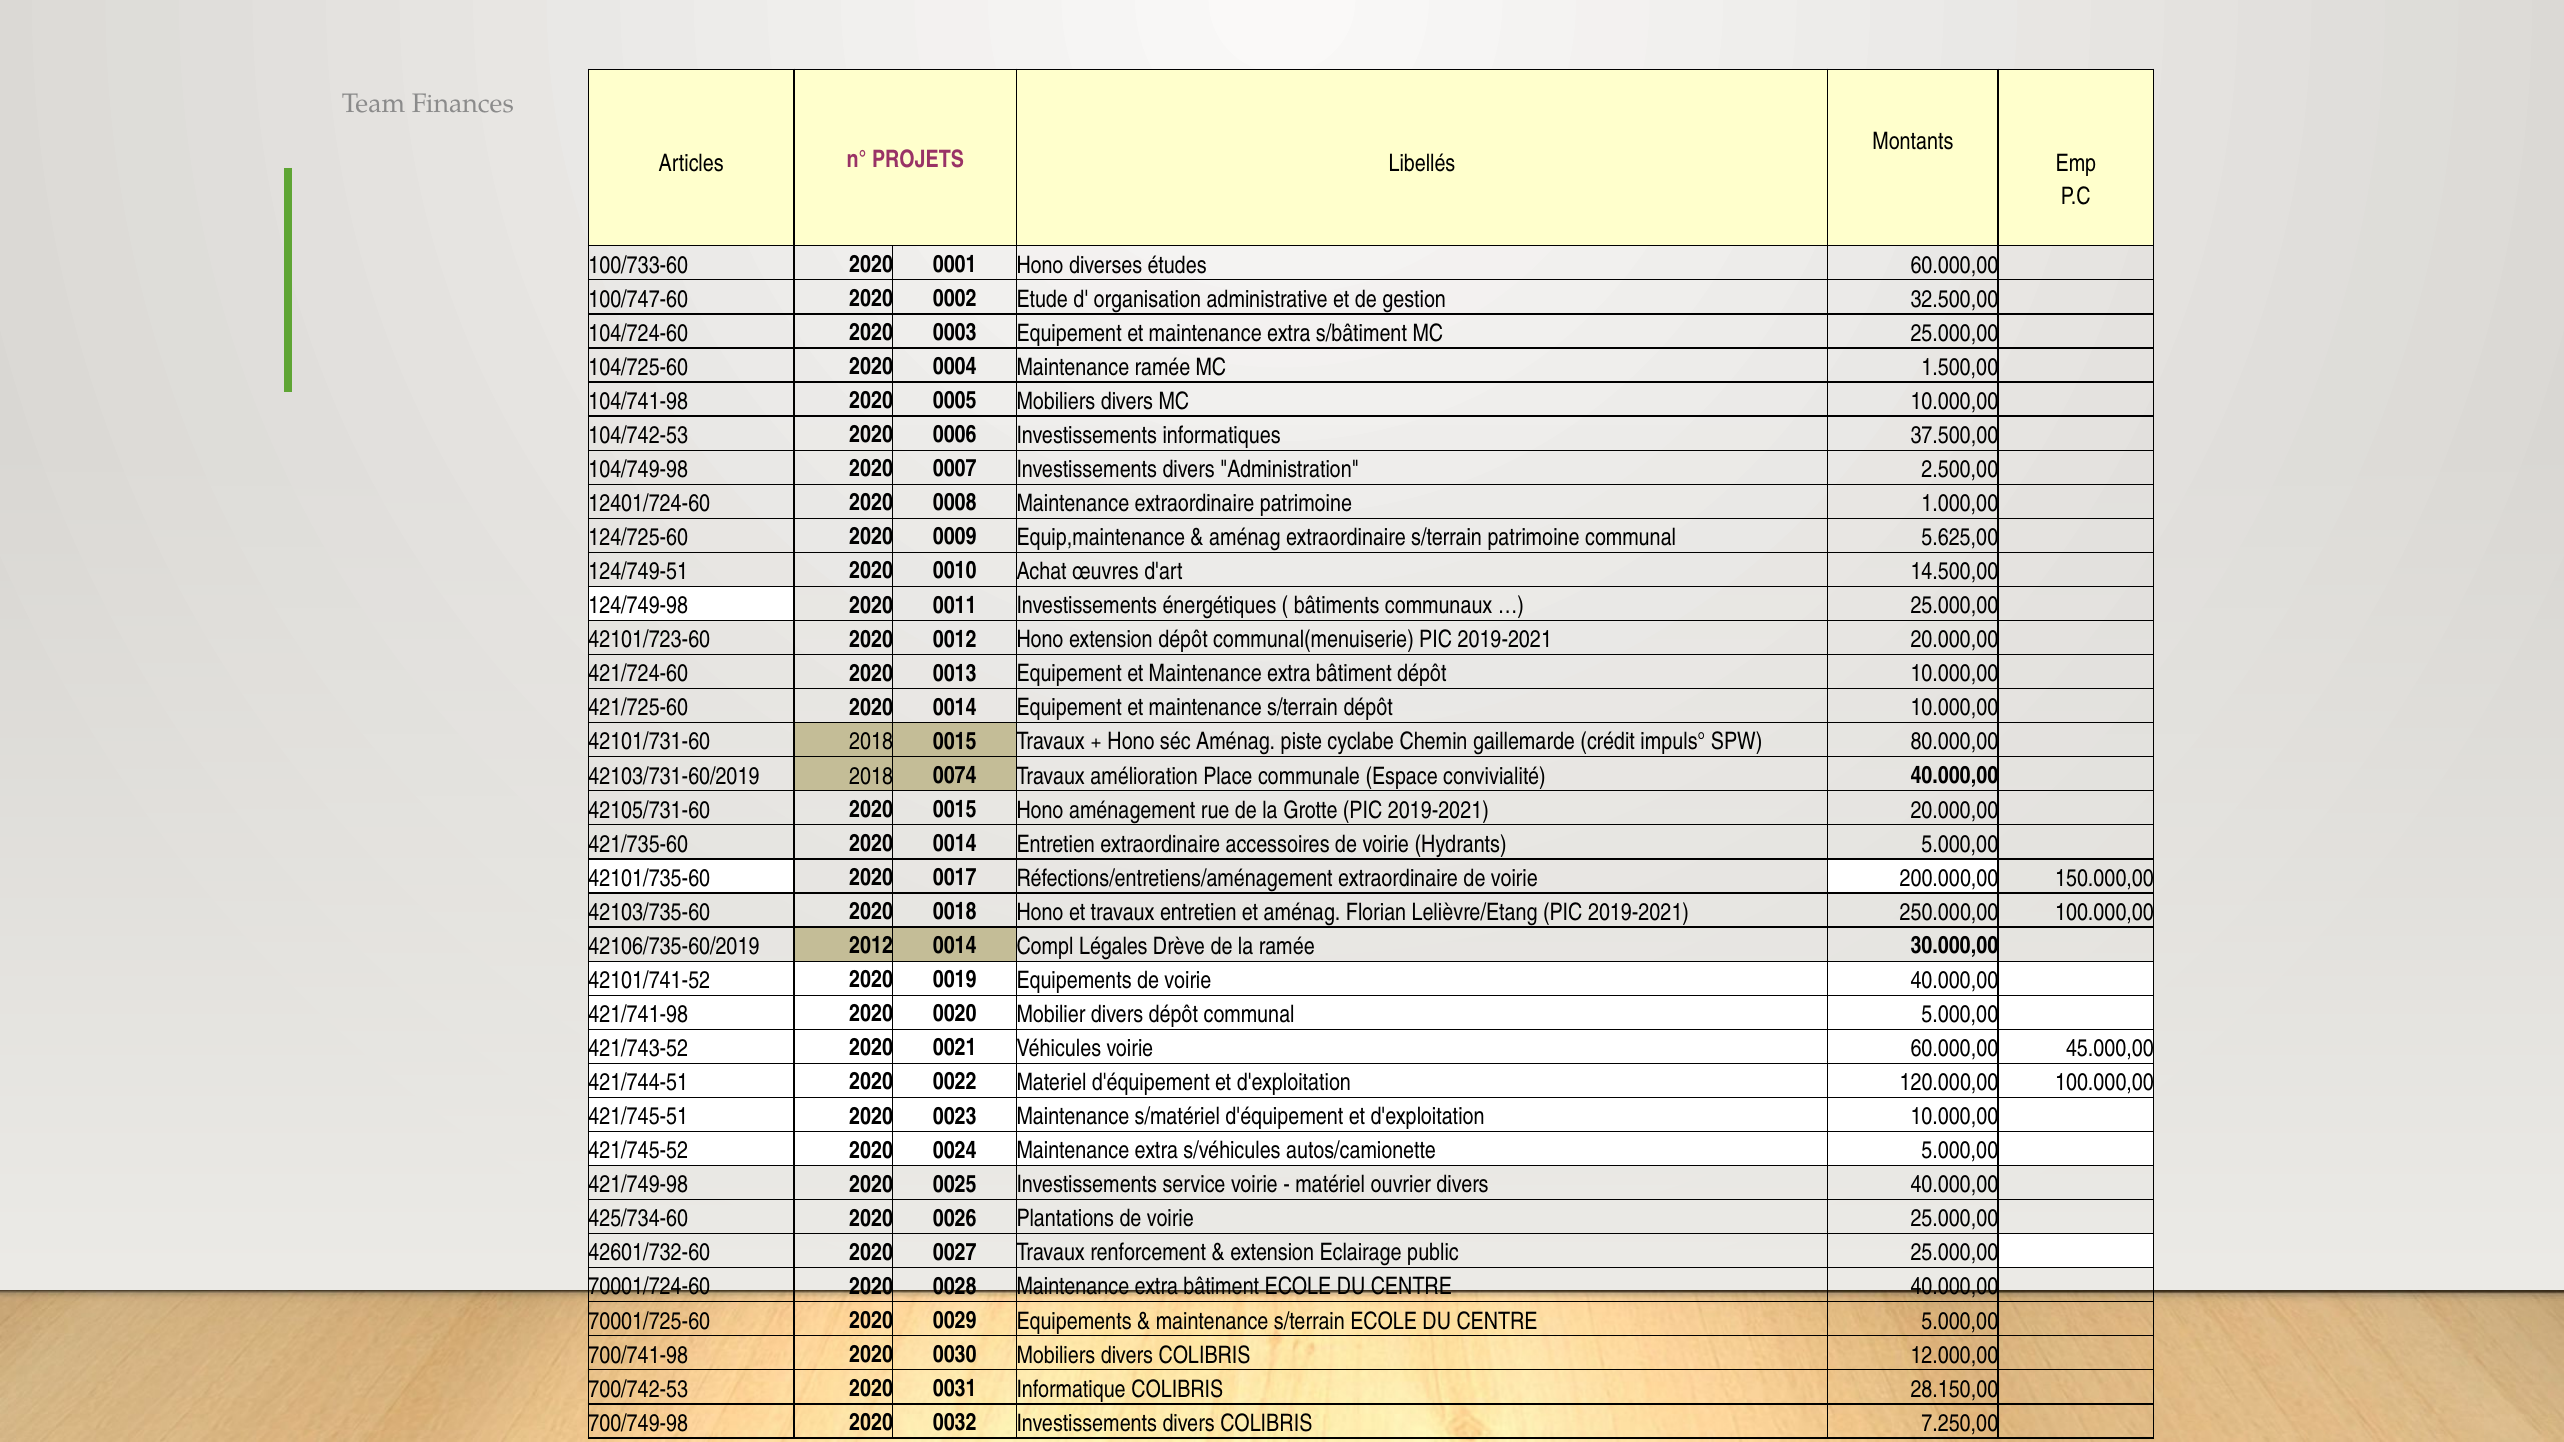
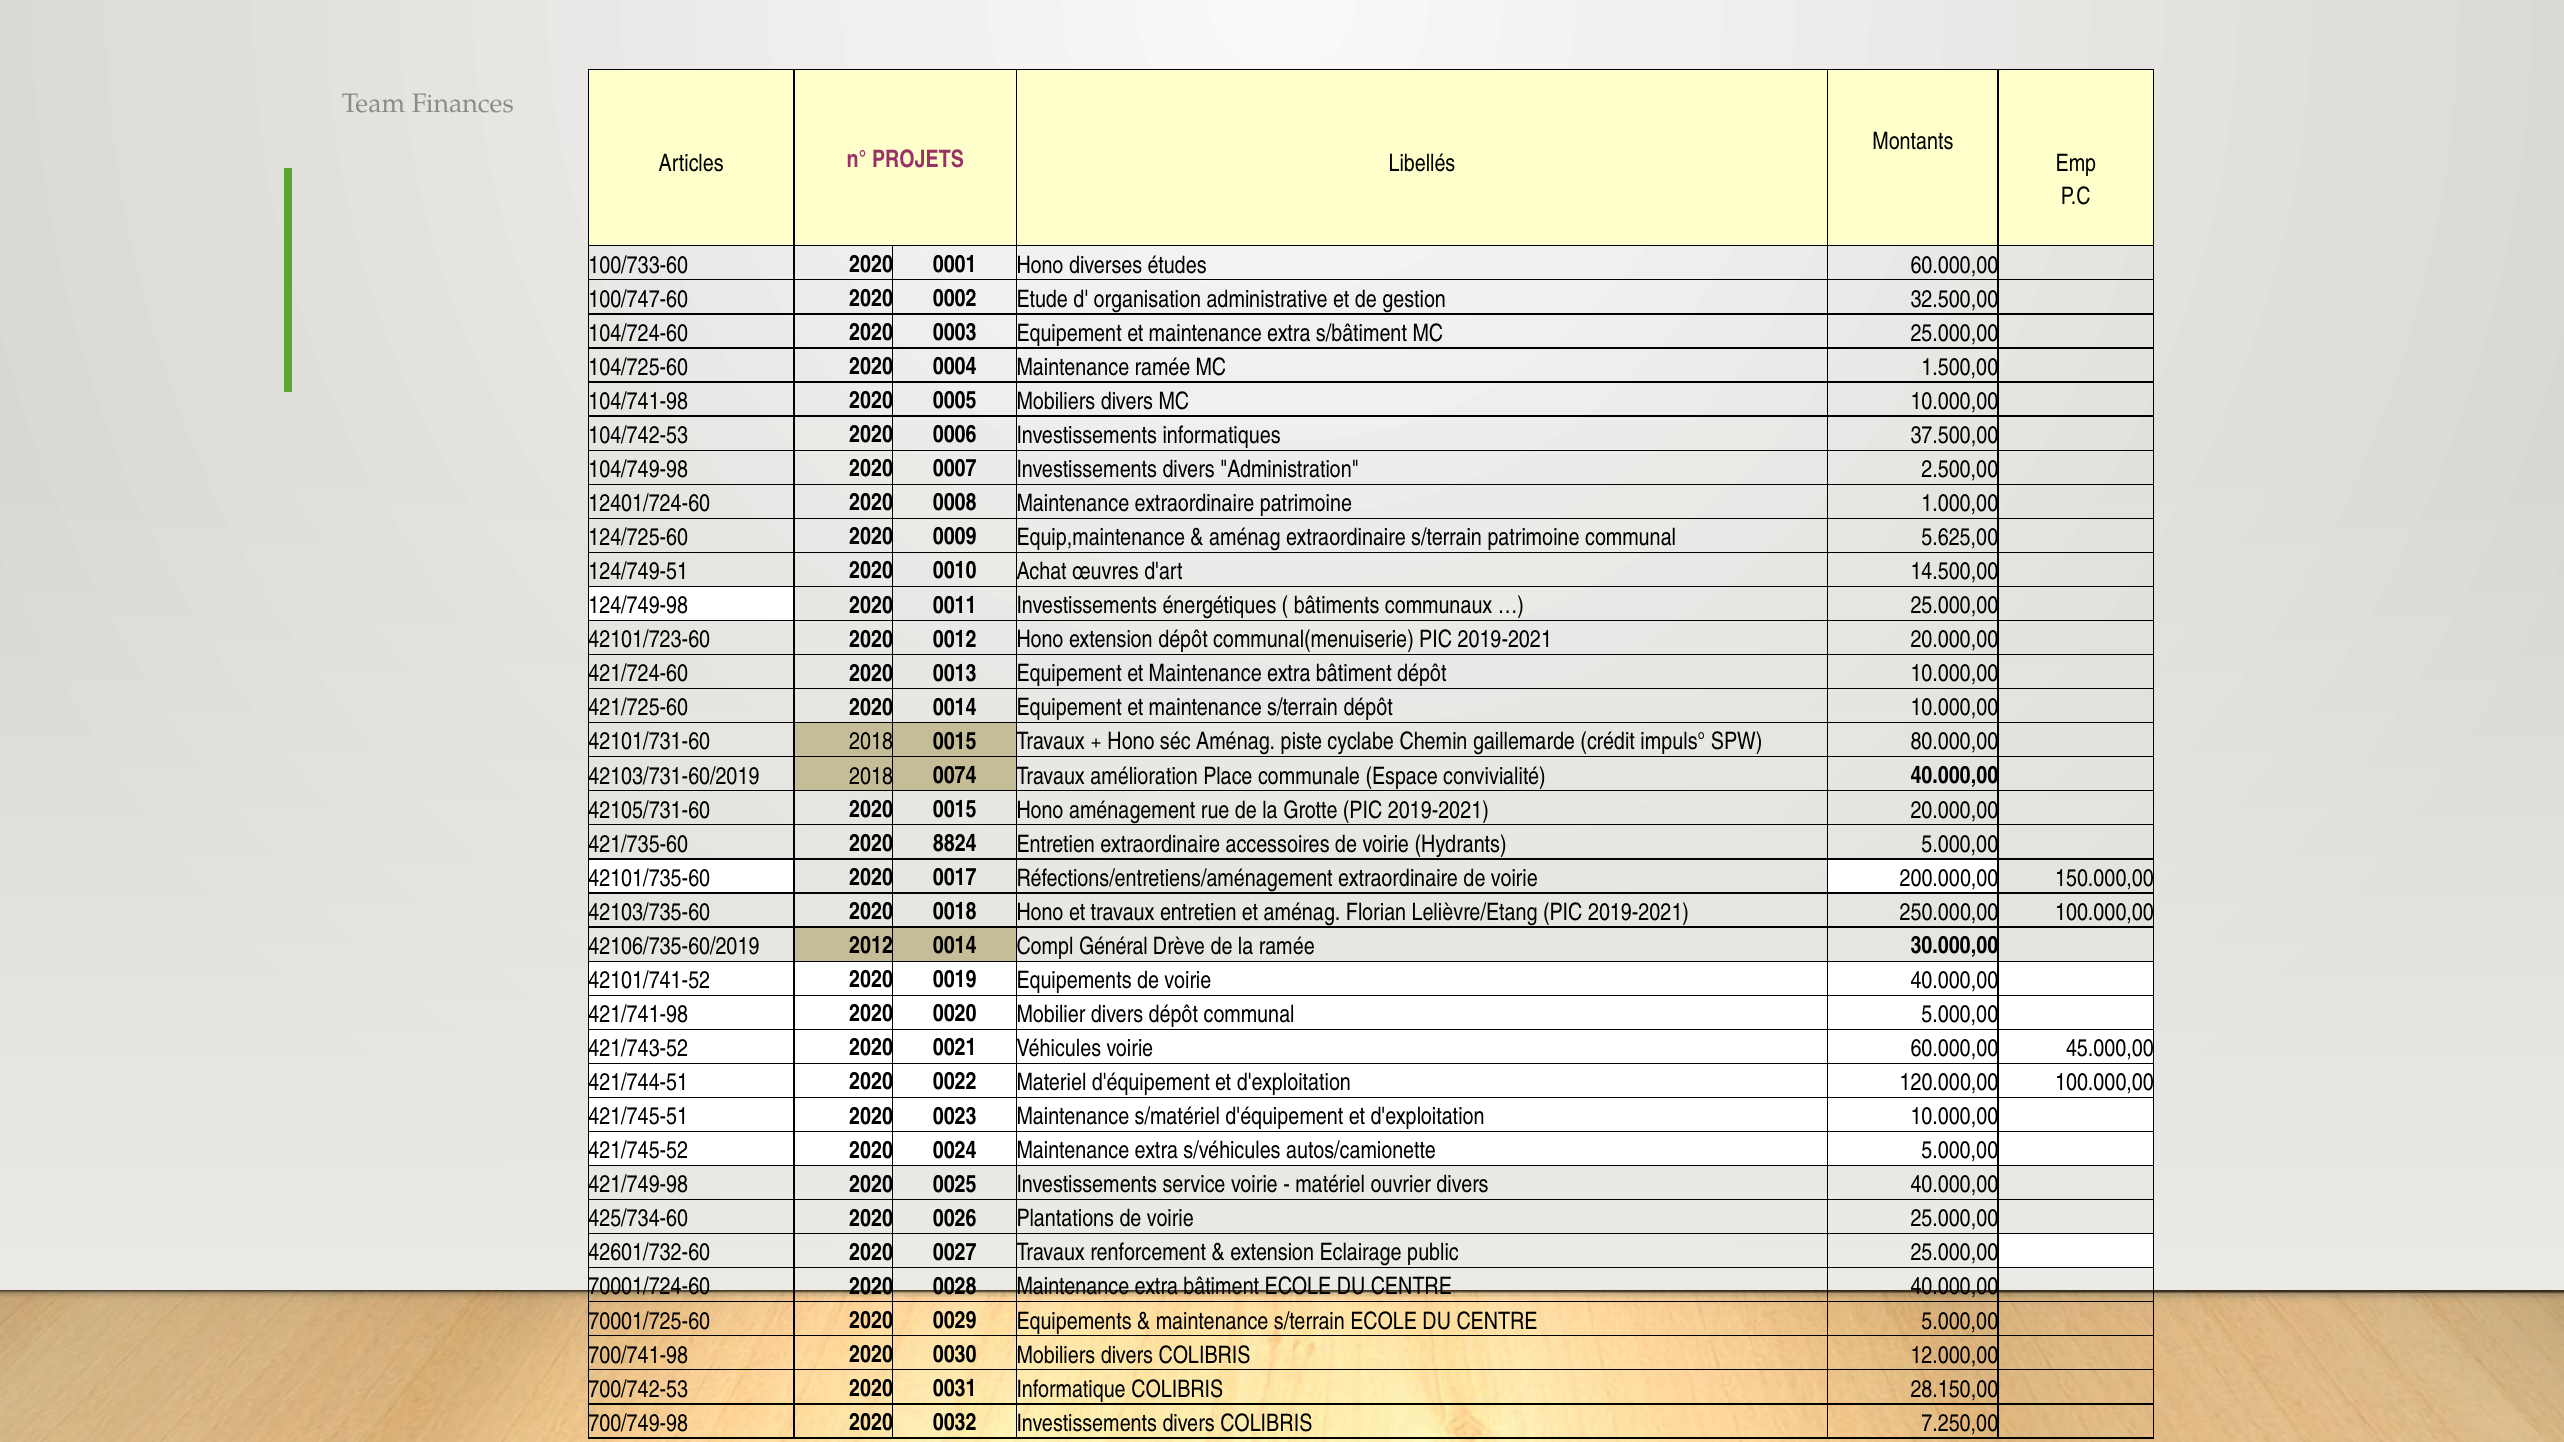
421/735-60 2020 0014: 0014 -> 8824 (955, 844)
Légales: Légales -> Général (1113, 947)
